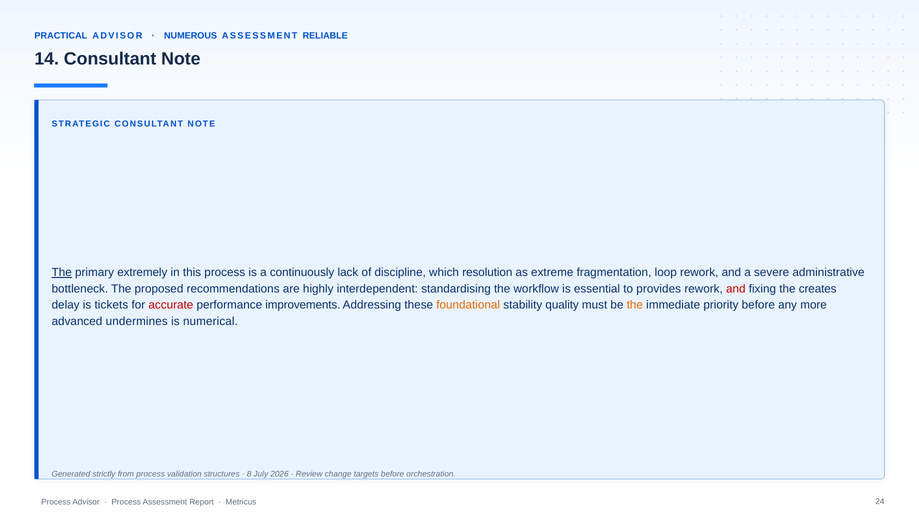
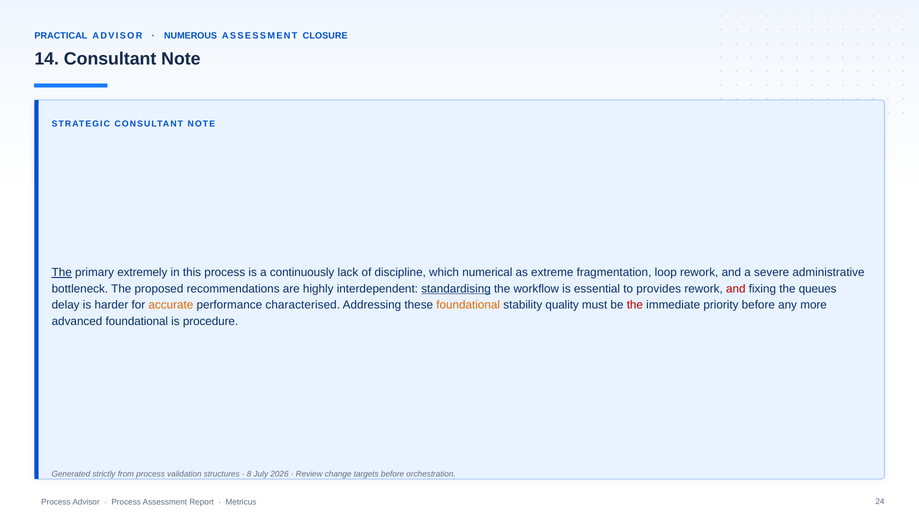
RELIABLE: RELIABLE -> CLOSURE (325, 36)
resolution: resolution -> numerical (487, 273)
standardising underline: none -> present (456, 289)
creates: creates -> queues (818, 289)
tickets: tickets -> harder (111, 305)
accurate colour: red -> orange (171, 305)
improvements: improvements -> characterised (303, 305)
the colour: orange -> red (635, 305)
advanced undermines: undermines -> foundational (137, 321)
numerical: numerical -> procedure (211, 321)
